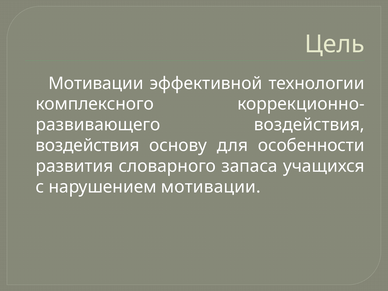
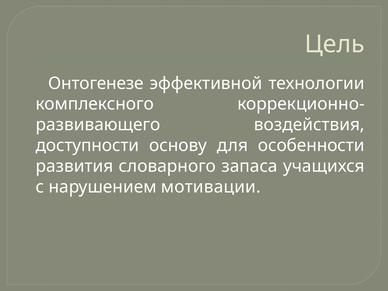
Мотивации: Мотивации -> Онтогенезе (96, 83)
воздействия: воздействия -> доступности (87, 145)
